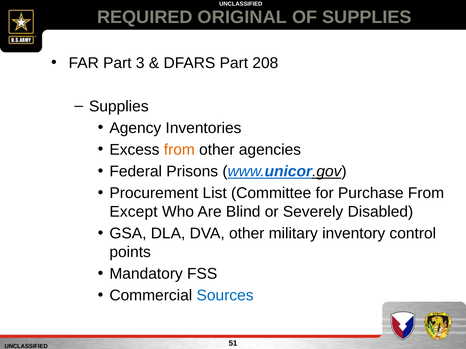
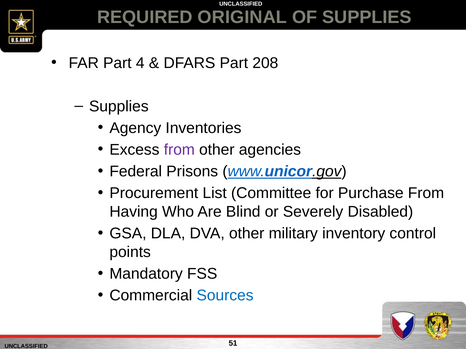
3: 3 -> 4 (140, 63)
from colour: orange -> purple (179, 150)
Except: Except -> Having (134, 212)
